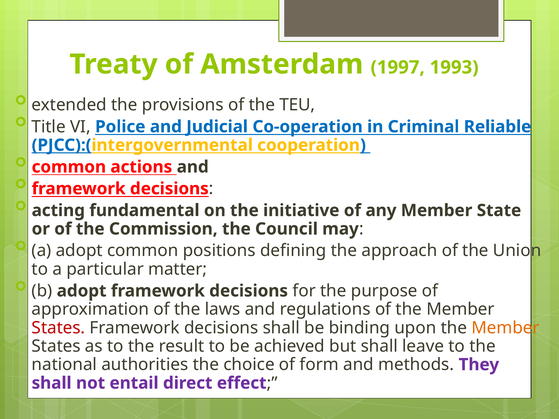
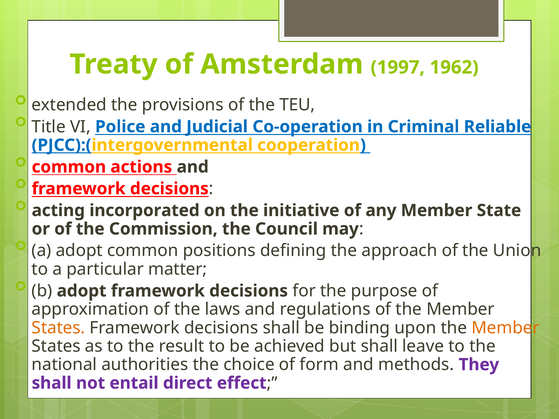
1993: 1993 -> 1962 (454, 67)
fundamental: fundamental -> incorporated (144, 211)
States colour: red -> orange (58, 328)
